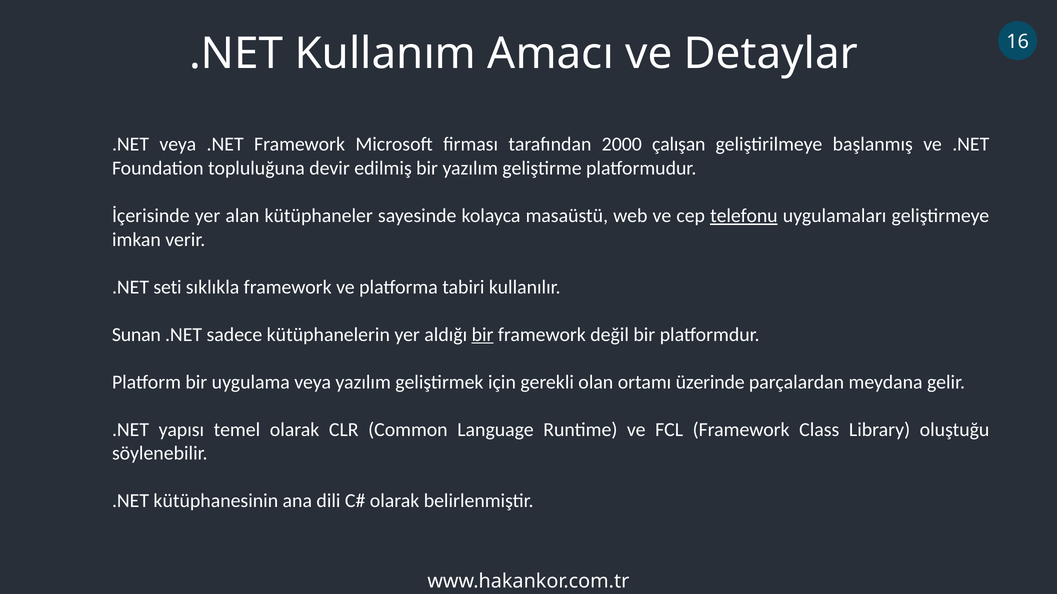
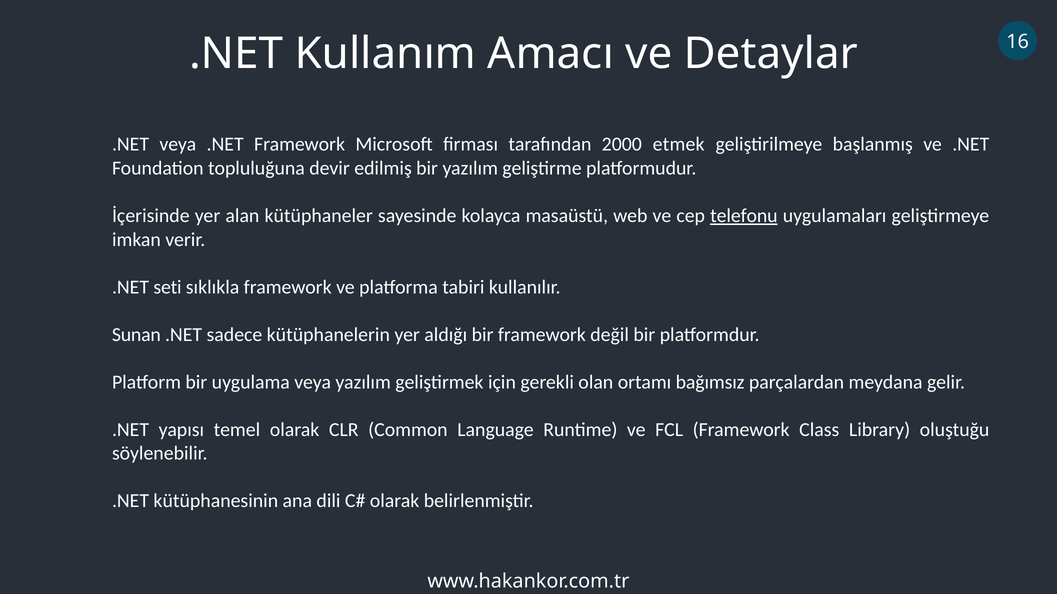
çalışan: çalışan -> etmek (679, 145)
bir underline: present -> none (483, 335)
üzerinde: üzerinde -> bağımsız (710, 382)
